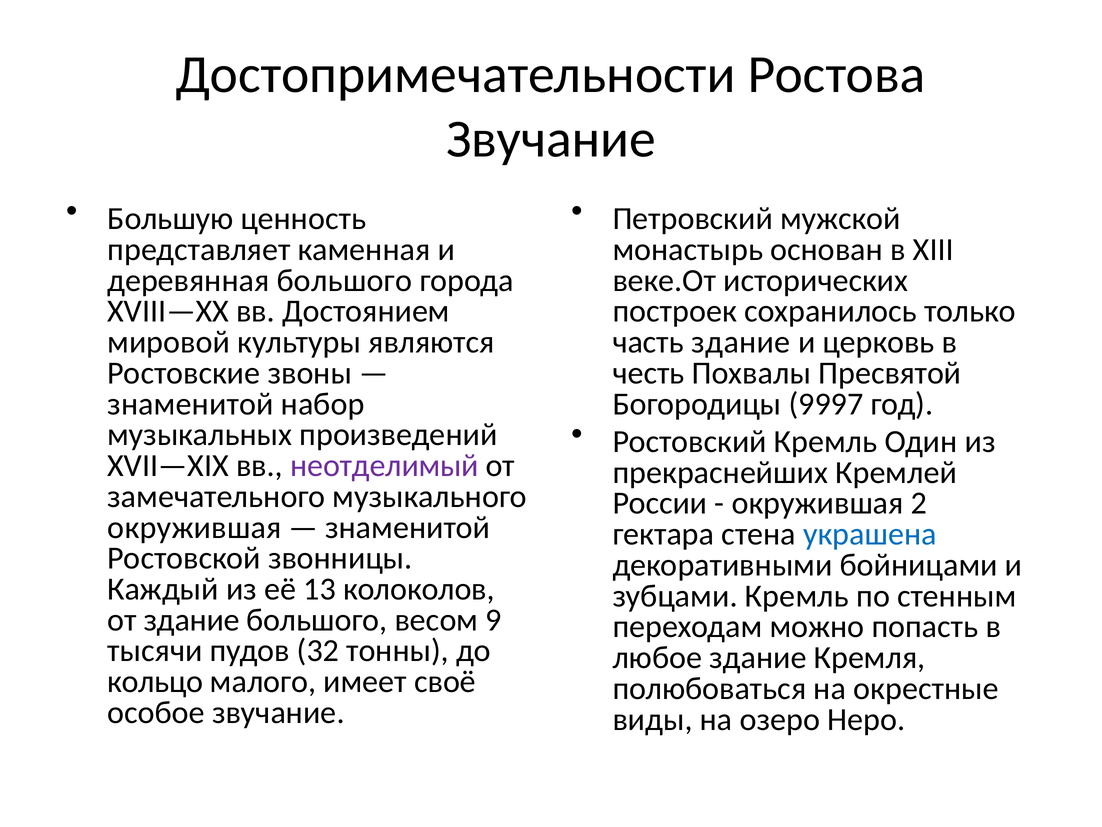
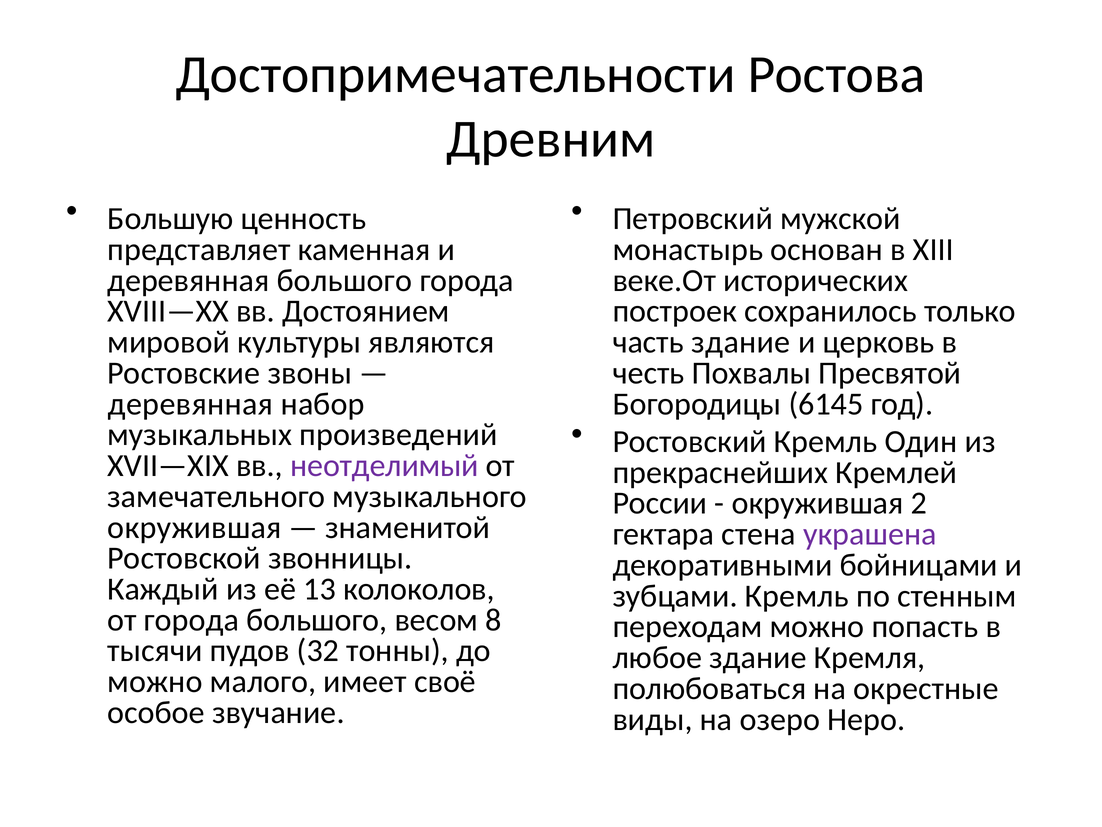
Звучание: Звучание -> Древним (551, 139)
знаменитой: знаменитой -> деревянная (190, 404)
9997: 9997 -> 6145 (826, 404)
украшена colour: blue -> purple (870, 534)
от здание: здание -> города (191, 620)
9: 9 -> 8 (494, 620)
кольцо: кольцо -> можно (155, 681)
